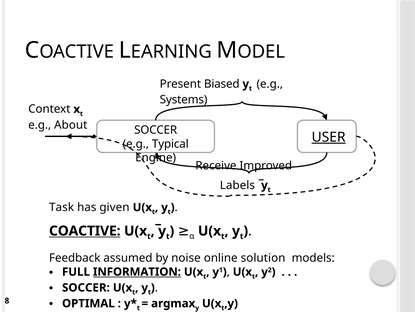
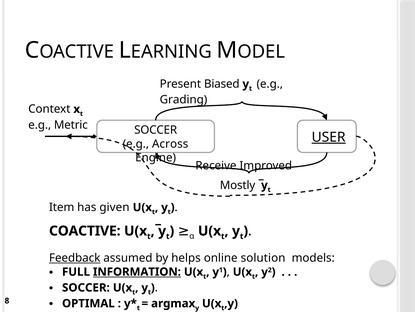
Systems: Systems -> Grading (183, 99)
About: About -> Metric (71, 125)
Typical: Typical -> Across (170, 144)
Labels: Labels -> Mostly (238, 185)
Task: Task -> Item (62, 207)
COACTIVE underline: present -> none (85, 230)
Feedback underline: none -> present (75, 257)
noise: noise -> helps (186, 257)
